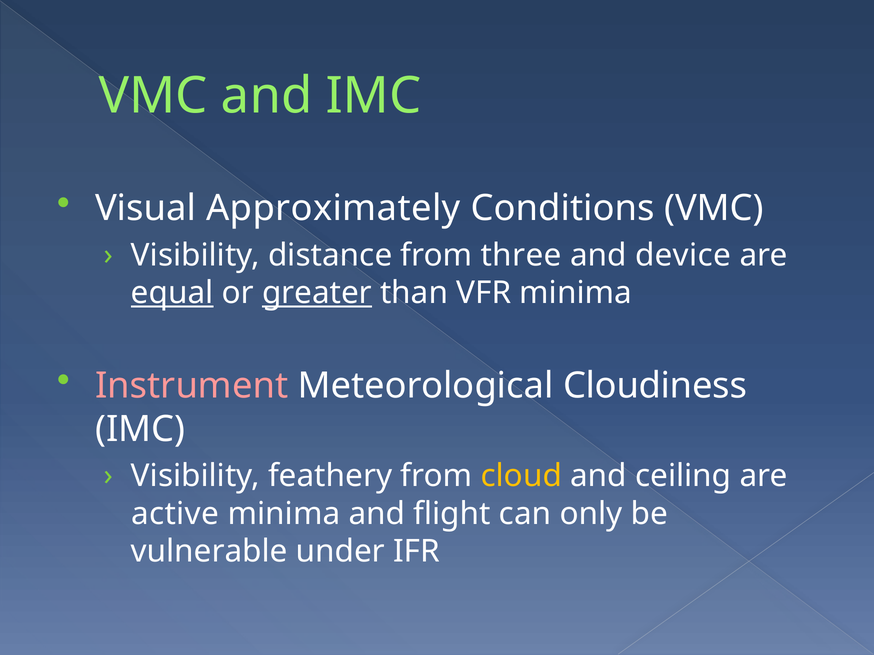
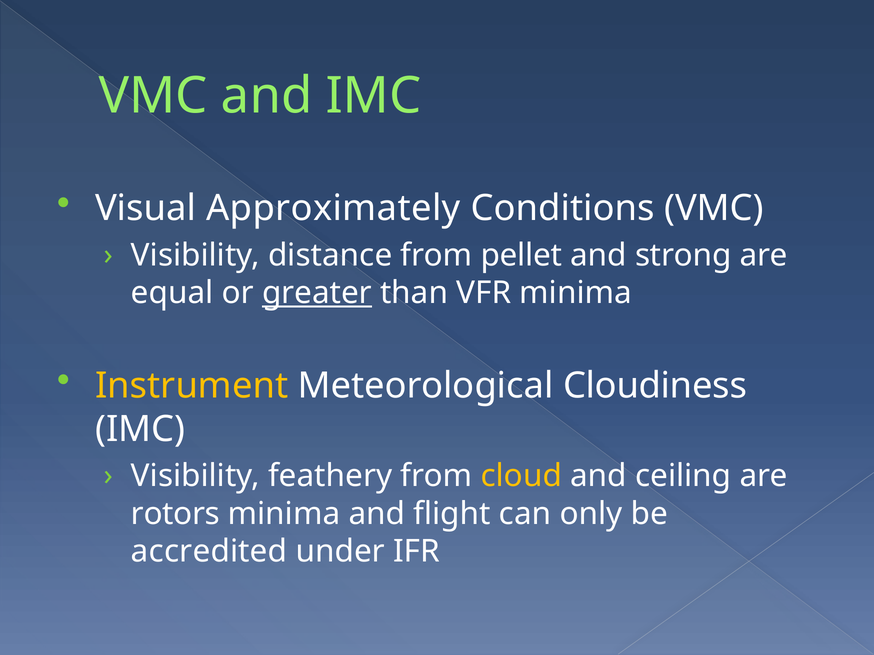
three: three -> pellet (521, 255)
device: device -> strong (683, 255)
equal underline: present -> none (172, 293)
Instrument colour: pink -> yellow (192, 386)
active: active -> rotors (175, 514)
vulnerable: vulnerable -> accredited (209, 552)
